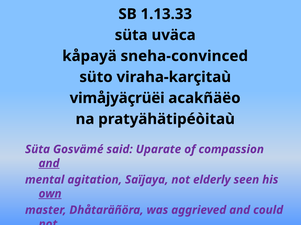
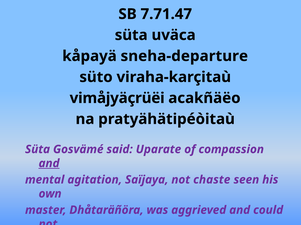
1.13.33: 1.13.33 -> 7.71.47 (166, 14)
sneha-convinced: sneha-convinced -> sneha-departure (184, 56)
elderly: elderly -> chaste (212, 180)
own underline: present -> none (50, 194)
